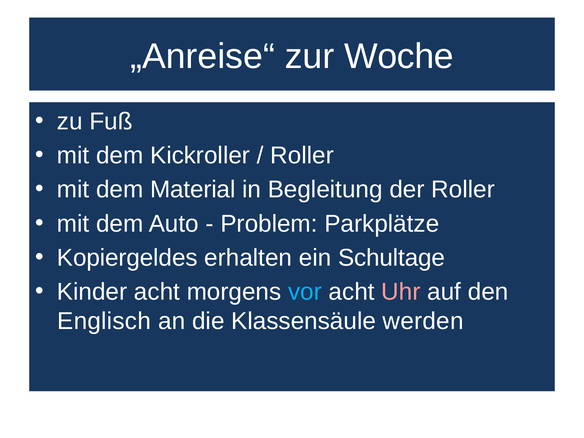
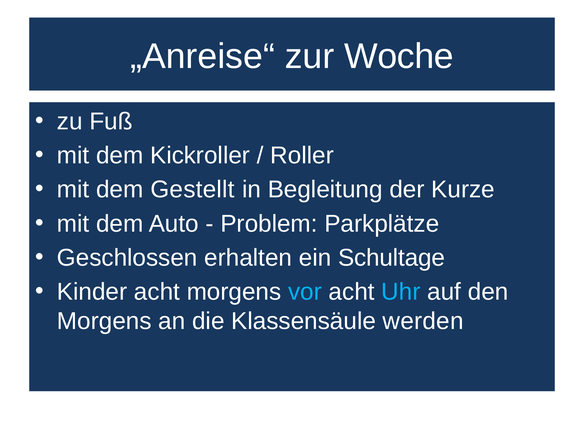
Material: Material -> Gestellt (193, 190)
der Roller: Roller -> Kurze (463, 190)
Kopiergeldes: Kopiergeldes -> Geschlossen (127, 258)
Uhr colour: pink -> light blue (401, 292)
Englisch: Englisch -> Morgens (104, 321)
